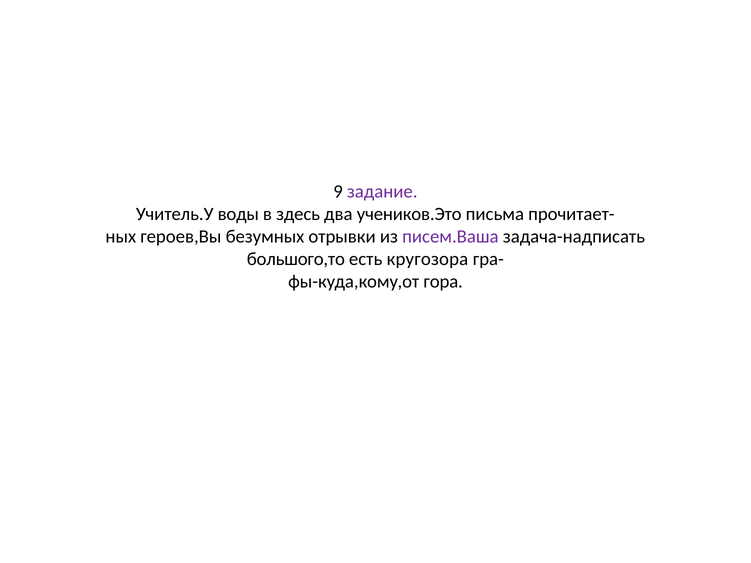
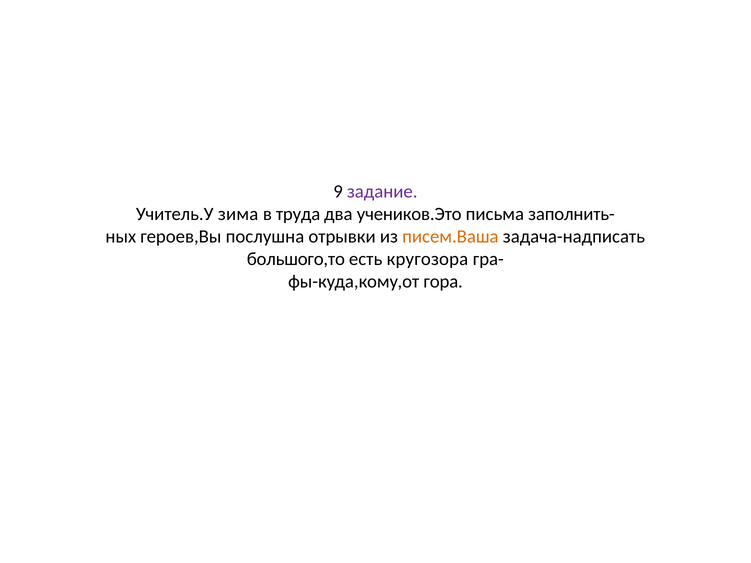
воды: воды -> зима (238, 214)
здесь: здесь -> труда (298, 214)
прочитает-: прочитает- -> заполнить- (571, 214)
безумных: безумных -> послушна (265, 237)
писем.Ваша colour: purple -> orange (450, 237)
